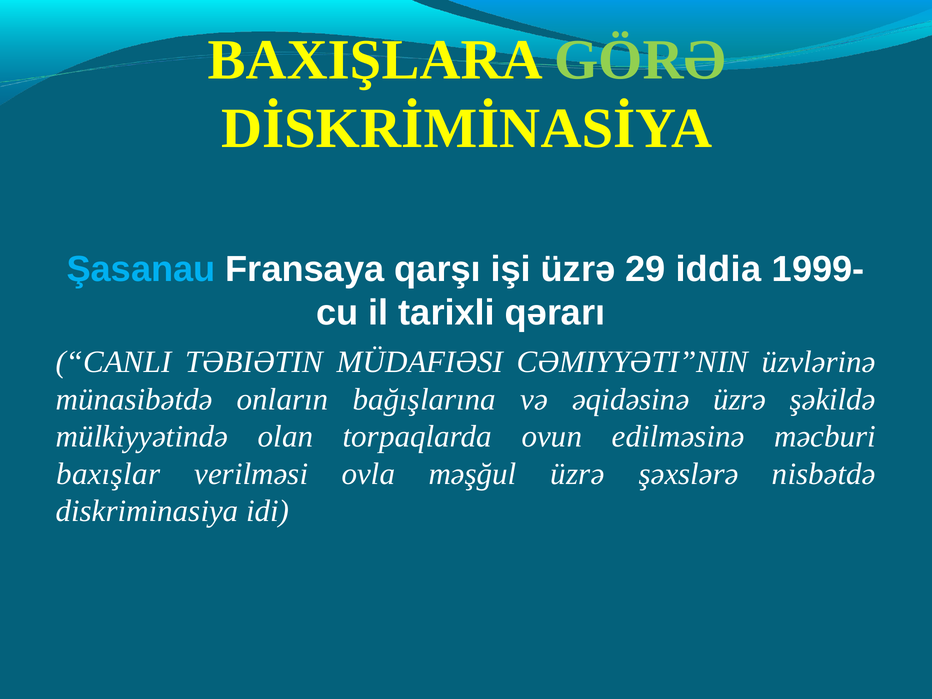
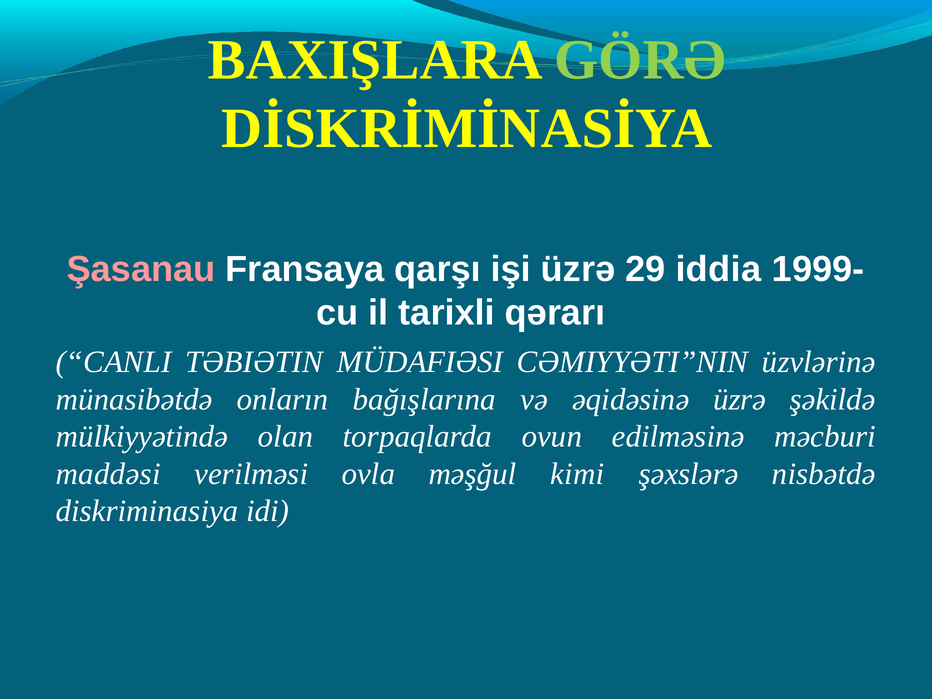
Şasanau colour: light blue -> pink (141, 269)
baxışlar: baxışlar -> maddəsi (108, 474)
məşğul üzrə: üzrə -> kimi (577, 474)
